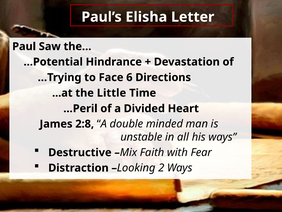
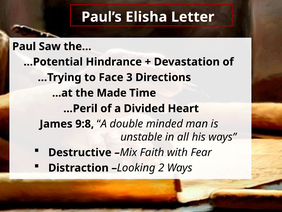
6: 6 -> 3 (129, 77)
Little: Little -> Made (112, 93)
2:8: 2:8 -> 9:8 (85, 124)
